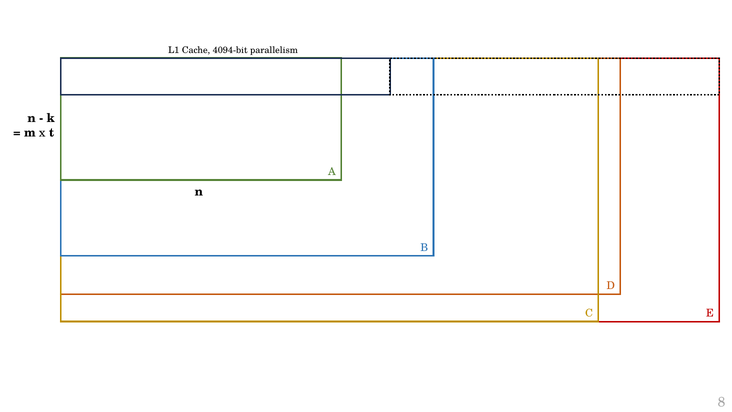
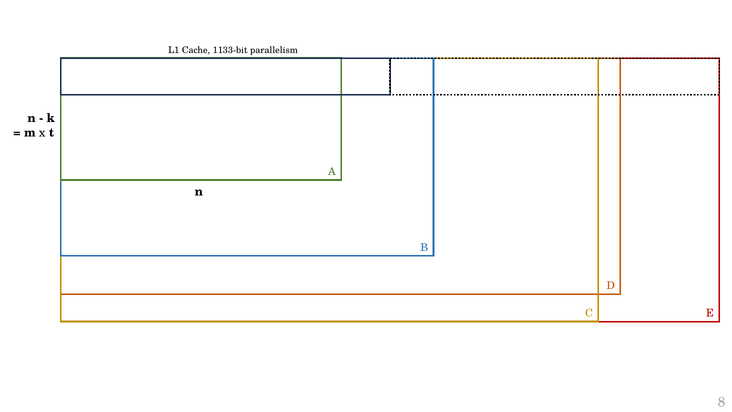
4094-bit: 4094-bit -> 1133-bit (230, 50)
